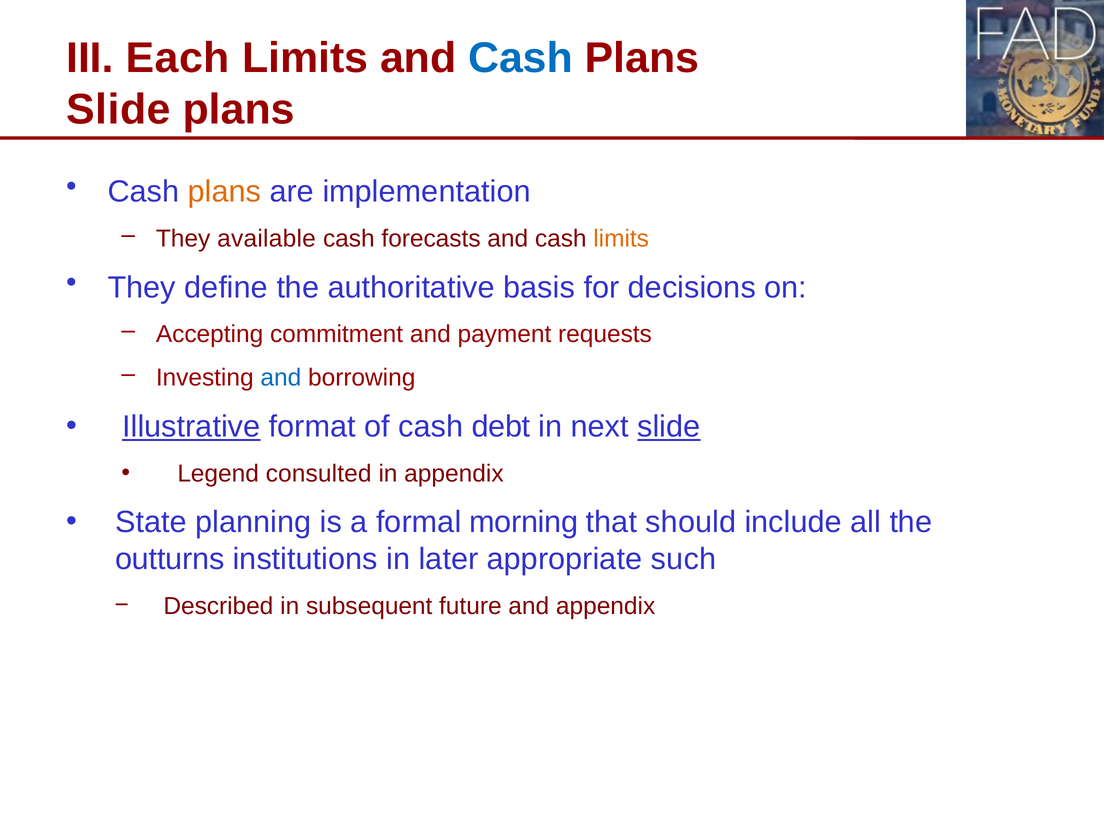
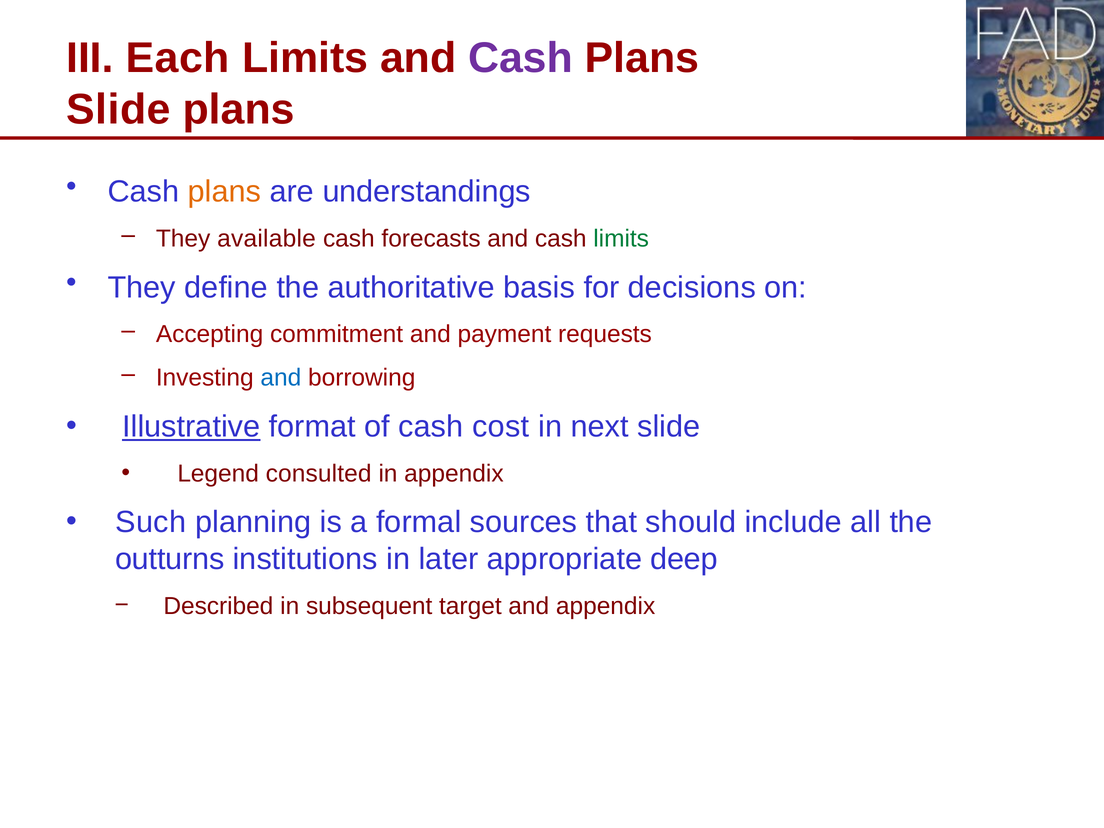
Cash colour: blue -> purple (521, 58)
implementation: implementation -> understandings (427, 192)
limits colour: orange -> green (621, 238)
debt: debt -> cost (501, 427)
slide underline: present -> none (669, 427)
State: State -> Such (151, 522)
morning: morning -> sources (524, 522)
such: such -> deep (684, 559)
future: future -> target (470, 606)
